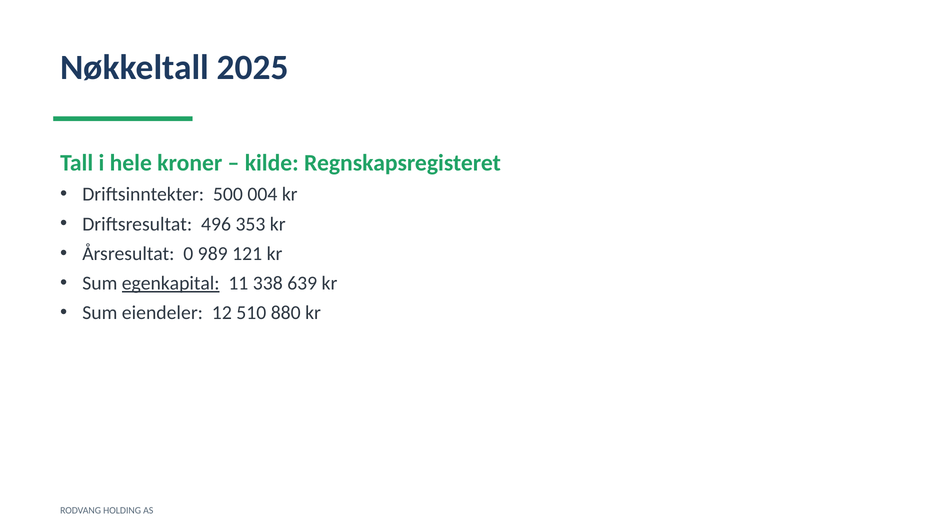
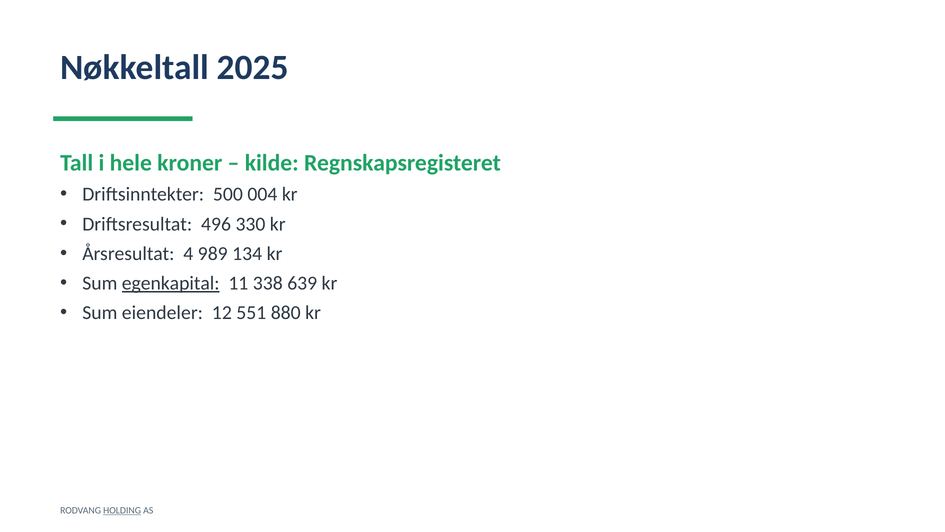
353: 353 -> 330 (250, 224)
0: 0 -> 4 (188, 253)
121: 121 -> 134 (247, 253)
510: 510 -> 551 (251, 313)
HOLDING underline: none -> present (122, 510)
